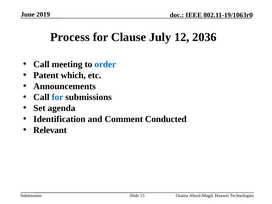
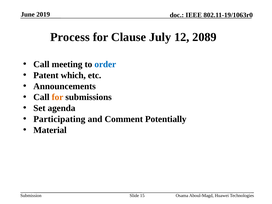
2036: 2036 -> 2089 (204, 37)
for colour: blue -> orange (57, 97)
Identification: Identification -> Participating (59, 119)
Conducted: Conducted -> Potentially (166, 119)
Relevant: Relevant -> Material (50, 130)
